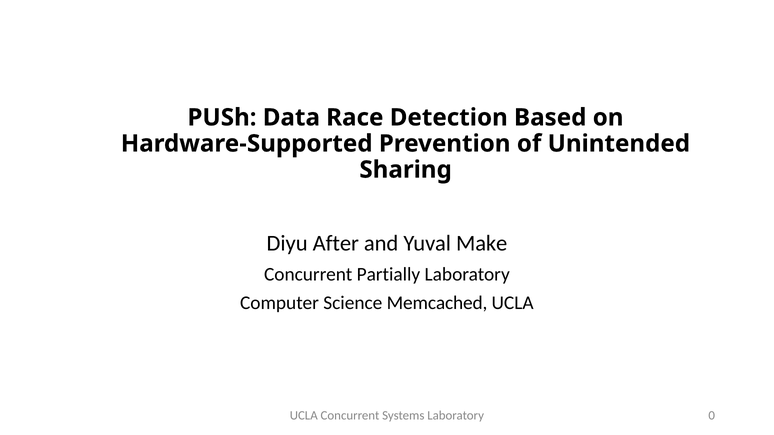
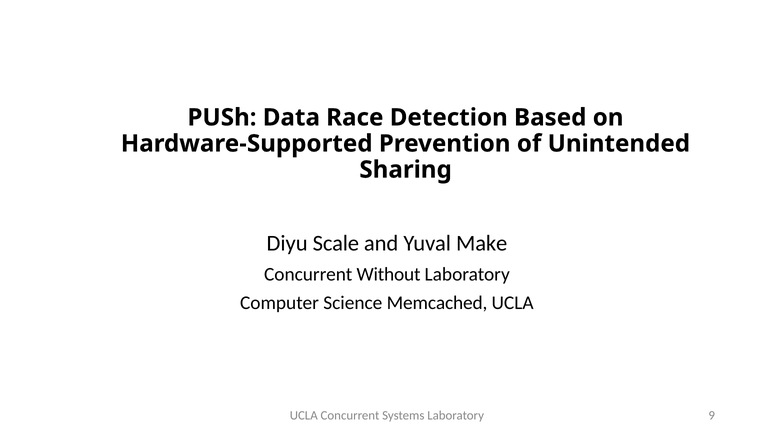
After: After -> Scale (336, 244)
Partially: Partially -> Without (389, 274)
0: 0 -> 9 (712, 416)
